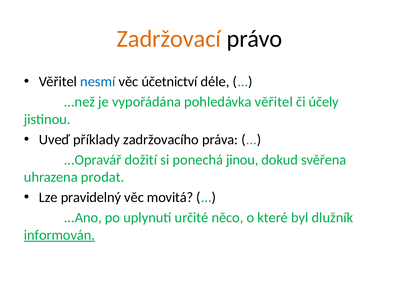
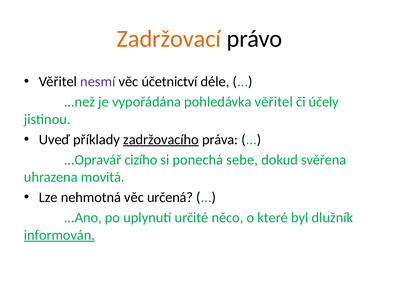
nesmí colour: blue -> purple (98, 82)
zadržovacího underline: none -> present (161, 139)
dožití: dožití -> cizího (141, 159)
jinou: jinou -> sebe (242, 159)
prodat: prodat -> movitá (103, 177)
pravidelný: pravidelný -> nehmotná (91, 197)
movitá: movitá -> určená (170, 197)
